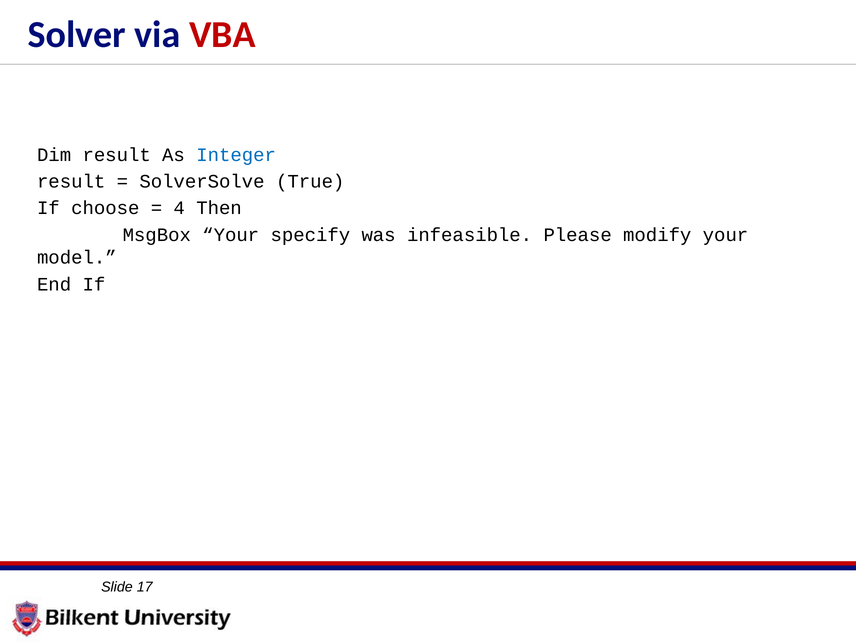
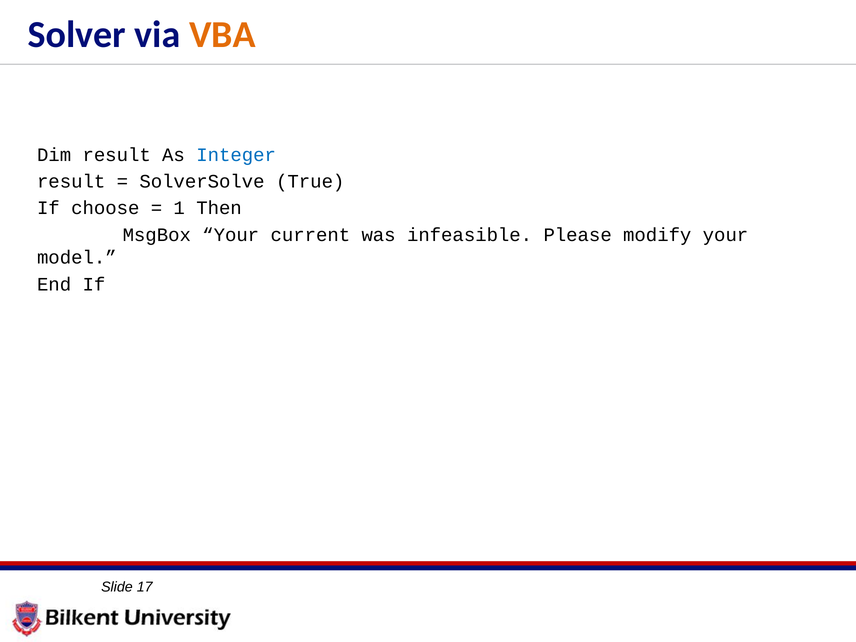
VBA colour: red -> orange (222, 35)
4: 4 -> 1 (179, 208)
specify: specify -> current (310, 235)
